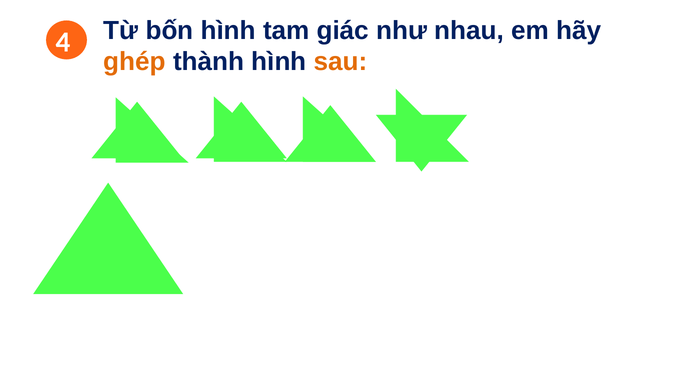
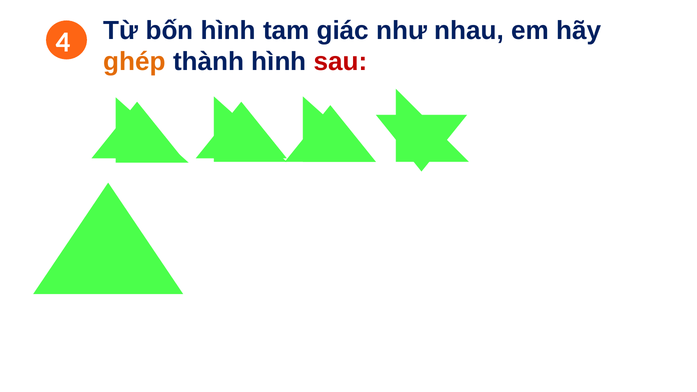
sau colour: orange -> red (341, 62)
